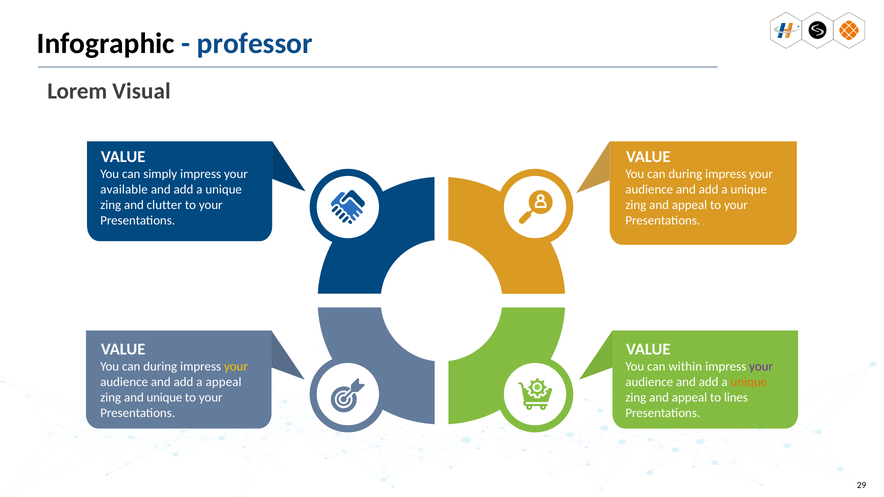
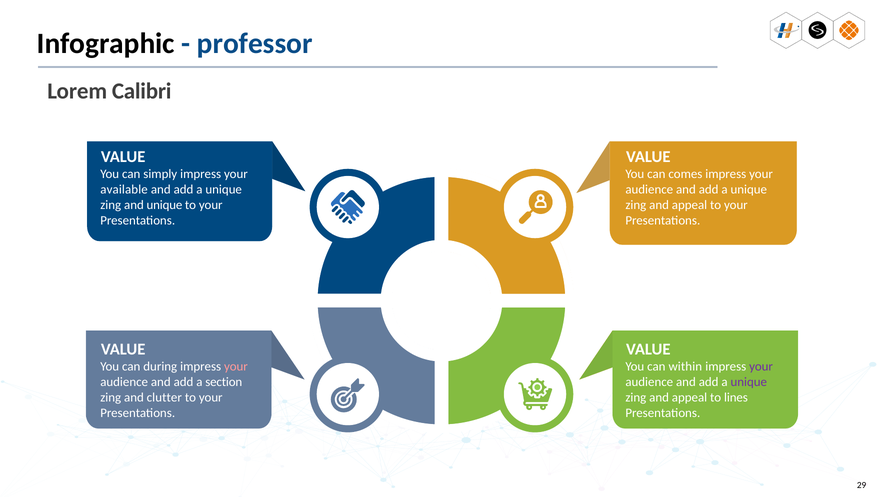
Visual: Visual -> Calibri (142, 91)
during: during -> comes (685, 174)
and clutter: clutter -> unique (164, 205)
your colour: yellow -> pink (236, 367)
a appeal: appeal -> section (224, 382)
unique colour: orange -> purple (749, 382)
and unique: unique -> clutter (164, 398)
